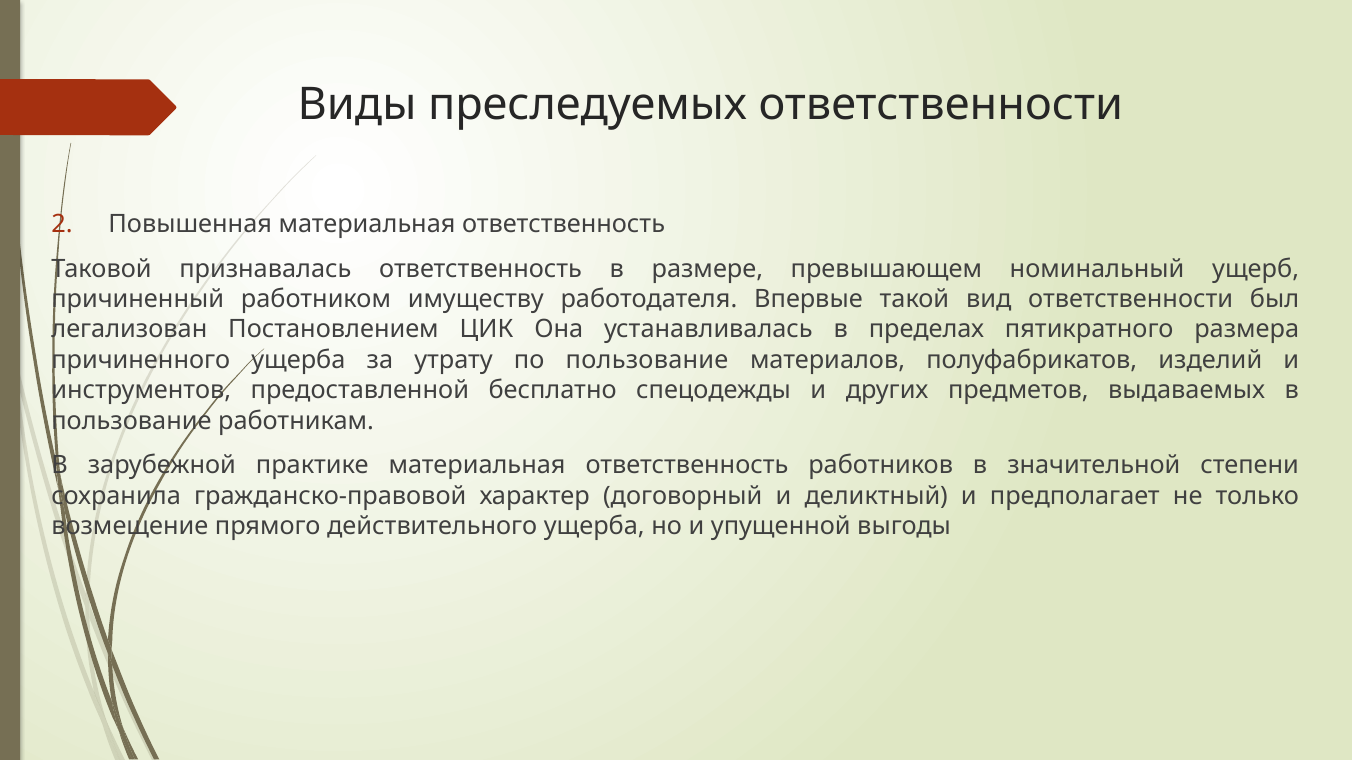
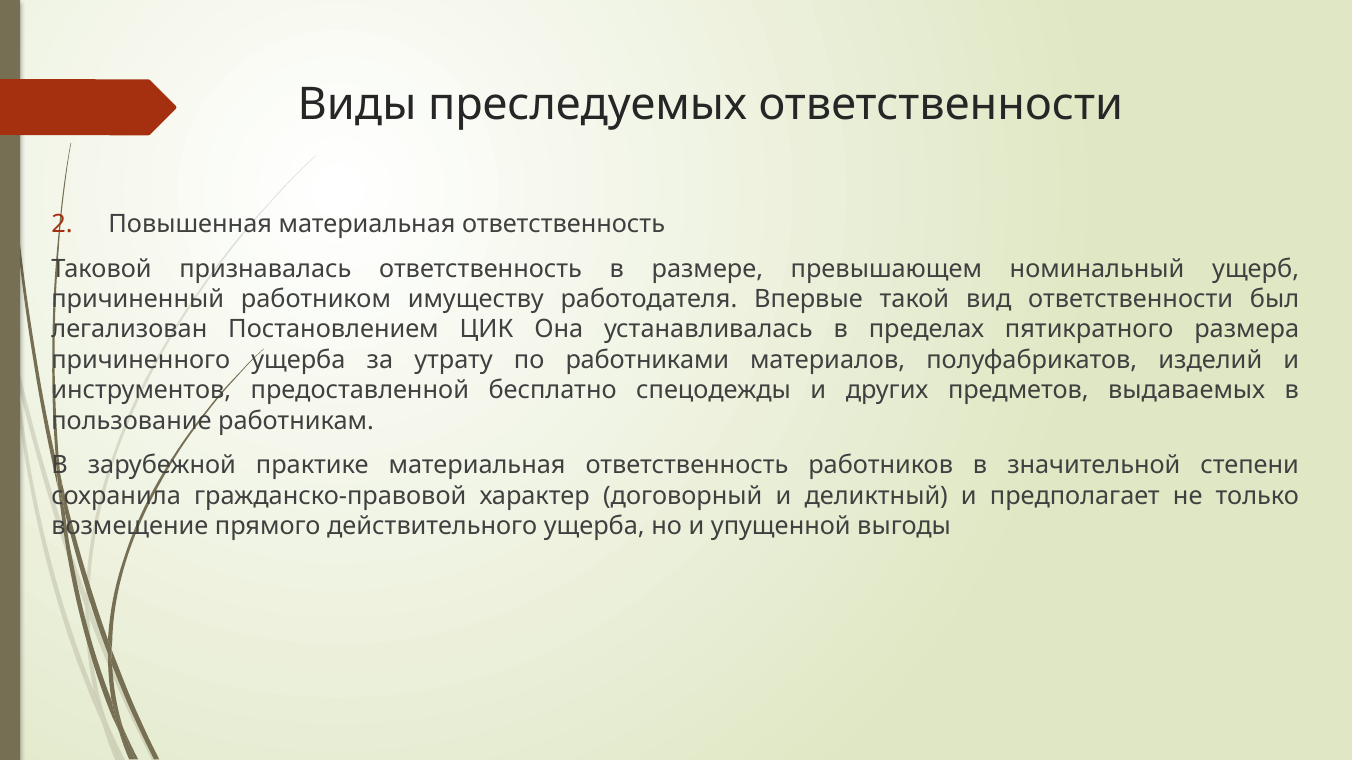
по пользование: пользование -> работниками (647, 360)
